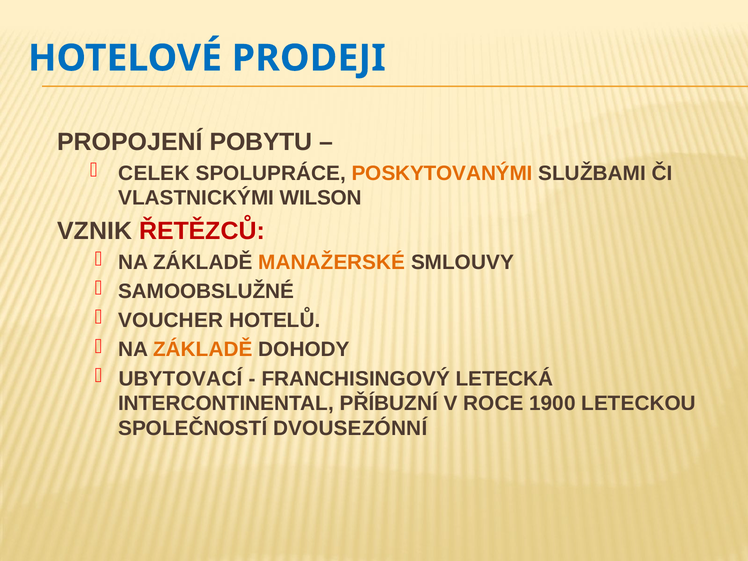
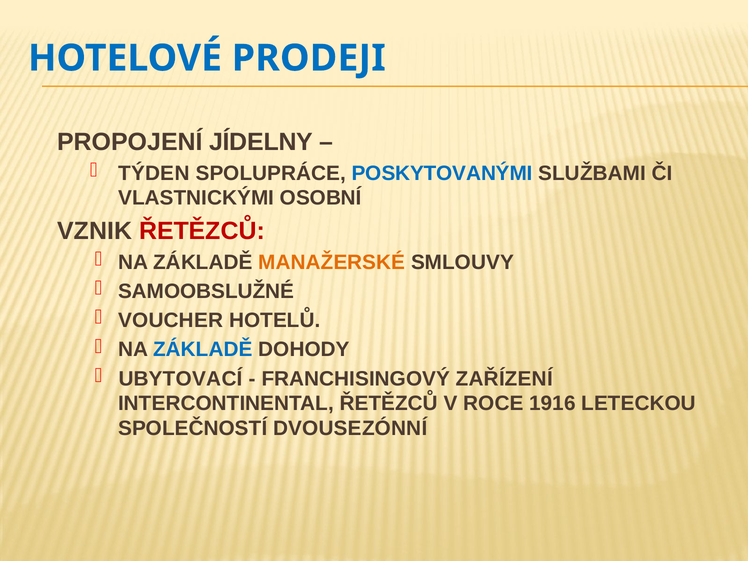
POBYTU: POBYTU -> JÍDELNY (261, 142)
CELEK: CELEK -> TÝDEN (154, 173)
POSKYTOVANÝMI colour: orange -> blue (442, 173)
WILSON: WILSON -> OSOBNÍ (321, 198)
ZÁKLADĚ colour: orange -> blue (203, 350)
LETECKÁ: LETECKÁ -> ZAŘÍZENÍ (504, 379)
INTERCONTINENTAL PŘÍBUZNÍ: PŘÍBUZNÍ -> ŘETĚZCŮ (389, 404)
1900: 1900 -> 1916 (552, 404)
